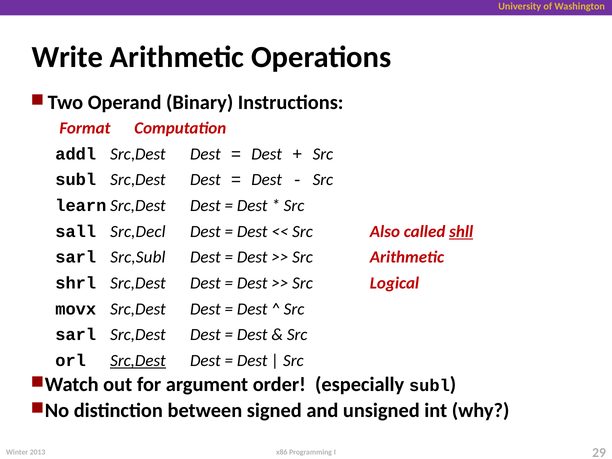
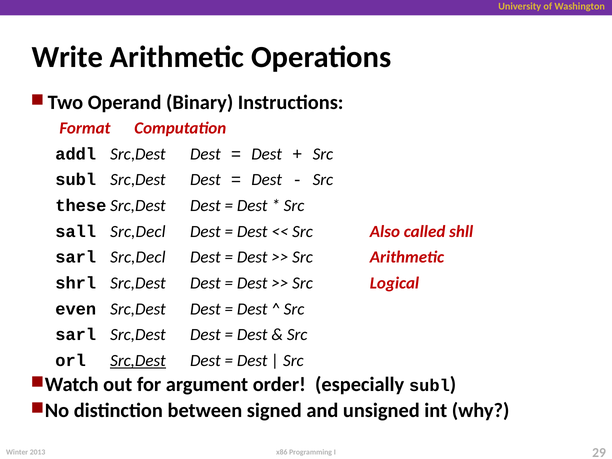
learn: learn -> these (81, 206)
shll underline: present -> none (461, 231)
sarl Src,Subl: Src,Subl -> Src,Decl (138, 257)
movx: movx -> even (76, 309)
